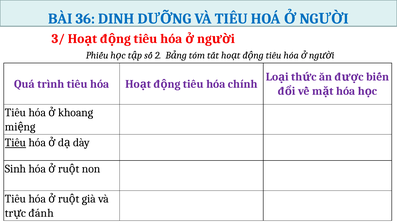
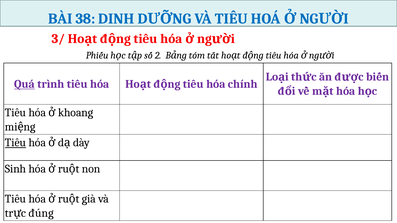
36: 36 -> 38 (85, 19)
Quá underline: none -> present (25, 84)
đánh: đánh -> đúng (41, 213)
